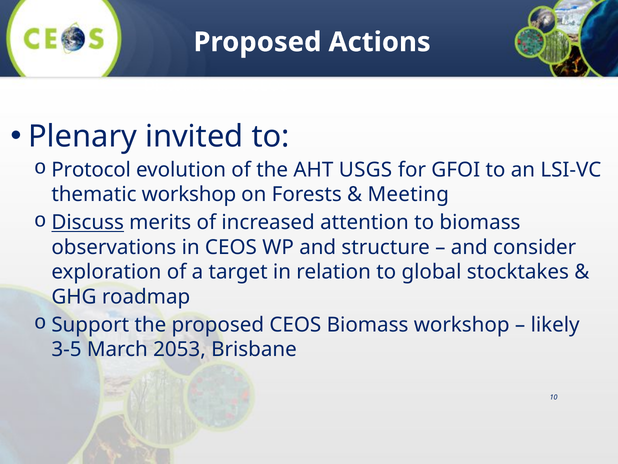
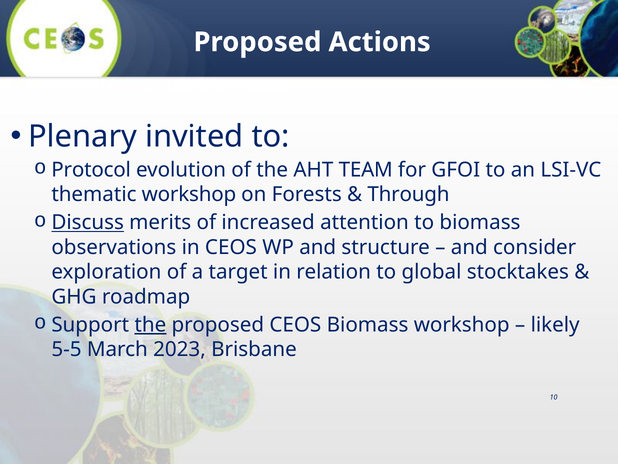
USGS: USGS -> TEAM (366, 170)
Meeting: Meeting -> Through (408, 194)
the underline: none -> present (150, 324)
3-5: 3-5 -> 5-5 (66, 349)
2053: 2053 -> 2023 (179, 349)
